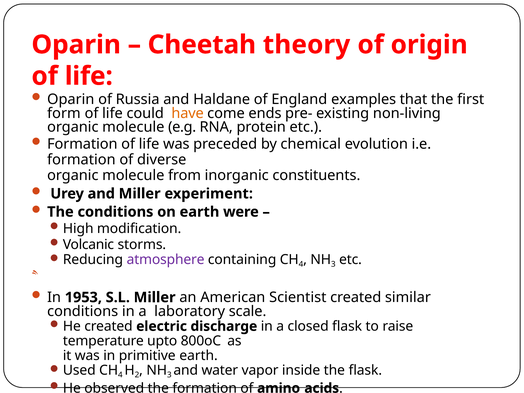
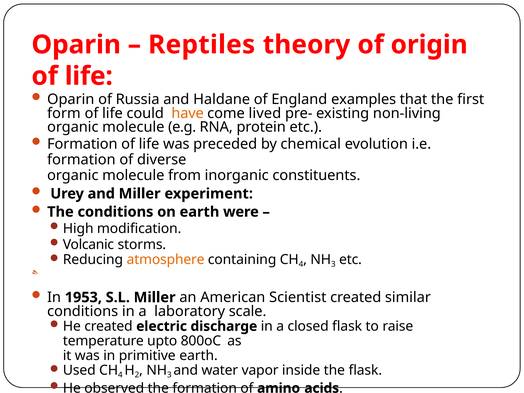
Cheetah: Cheetah -> Reptiles (202, 45)
ends: ends -> lived (265, 113)
atmosphere colour: purple -> orange (166, 260)
